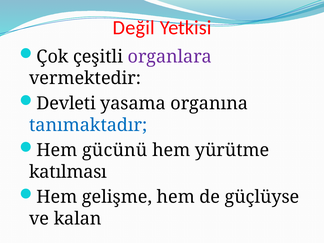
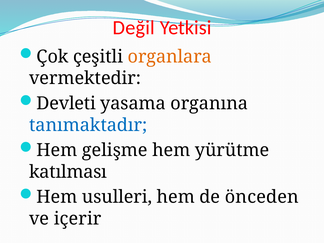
organlara colour: purple -> orange (170, 57)
gücünü: gücünü -> gelişme (115, 150)
gelişme: gelişme -> usulleri (117, 197)
güçlüyse: güçlüyse -> önceden (262, 197)
kalan: kalan -> içerir (78, 219)
